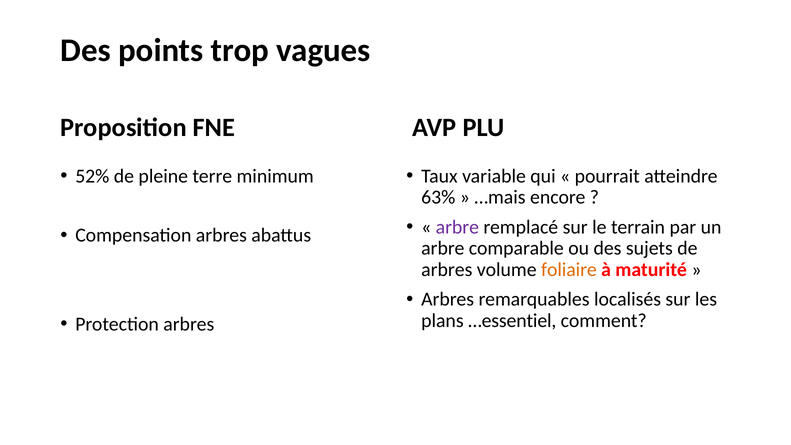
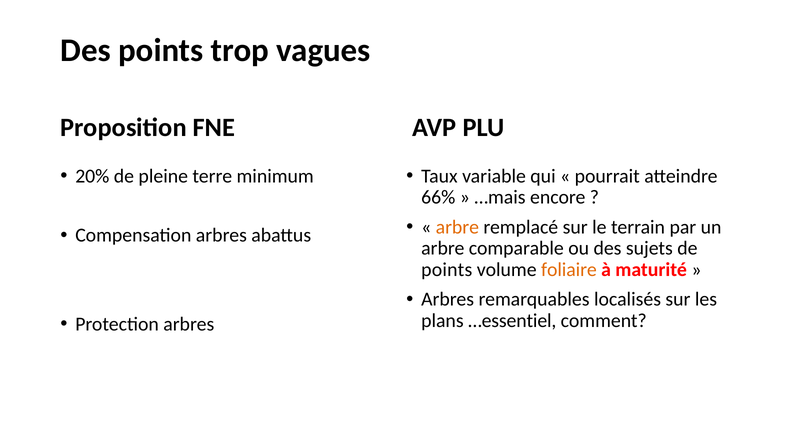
52%: 52% -> 20% (92, 176)
63%: 63% -> 66% (438, 197)
arbre colour: purple -> orange (457, 227)
arbres: arbres -> points (447, 270)
